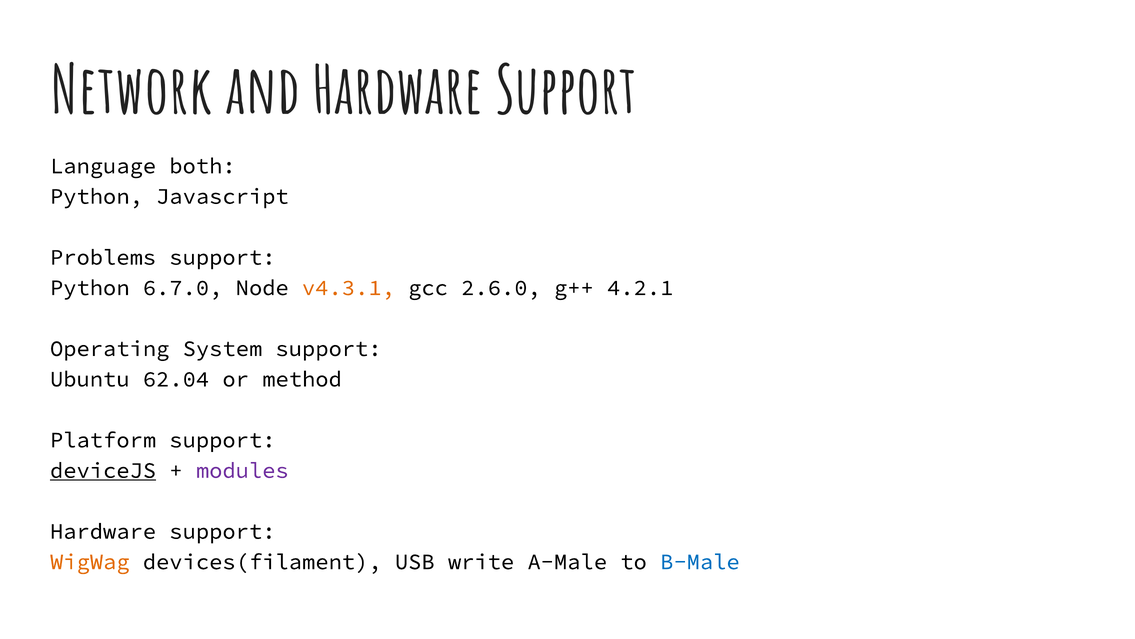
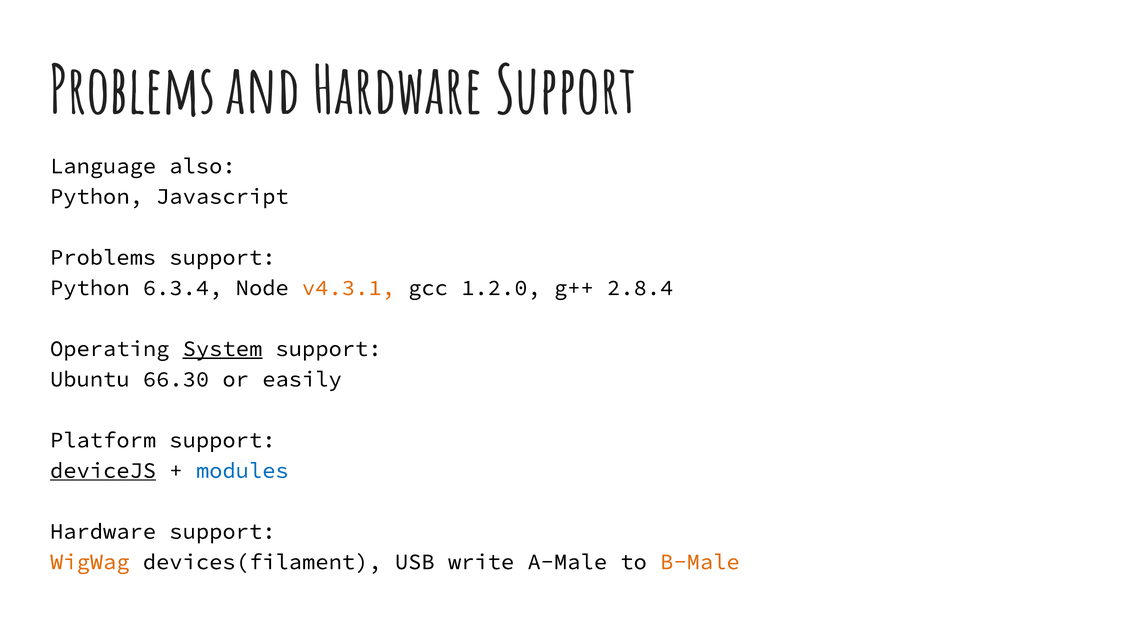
Network: Network -> Problems (132, 92)
both: both -> also (202, 166)
6.7.0: 6.7.0 -> 6.3.4 (183, 288)
2.6.0: 2.6.0 -> 1.2.0 (501, 288)
4.2.1: 4.2.1 -> 2.8.4 (640, 288)
System underline: none -> present (222, 348)
62.04: 62.04 -> 66.30 (176, 379)
method: method -> easily (302, 379)
modules colour: purple -> blue (242, 470)
B-Male colour: blue -> orange (700, 561)
